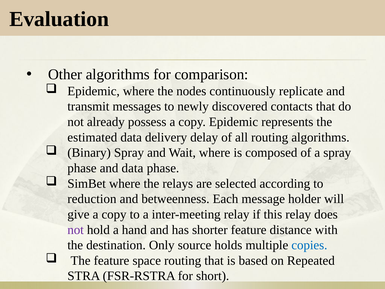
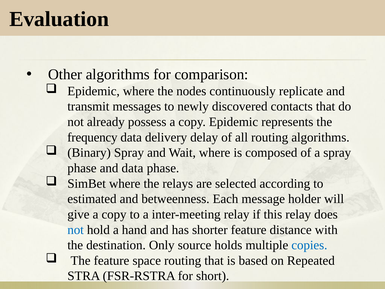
estimated: estimated -> frequency (92, 137)
reduction: reduction -> estimated (92, 199)
not colour: purple -> blue (76, 230)
